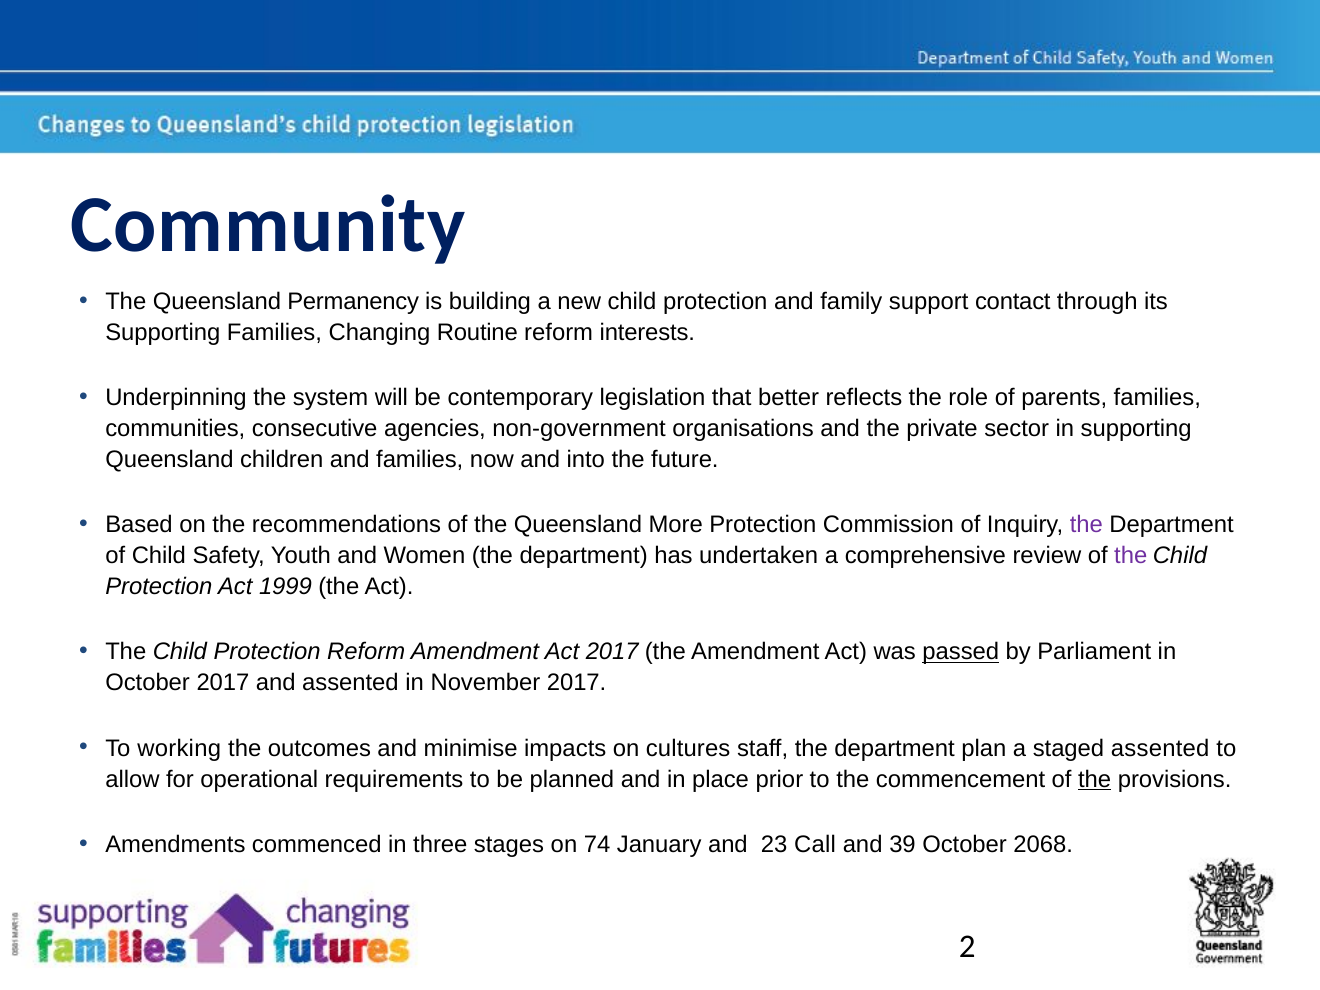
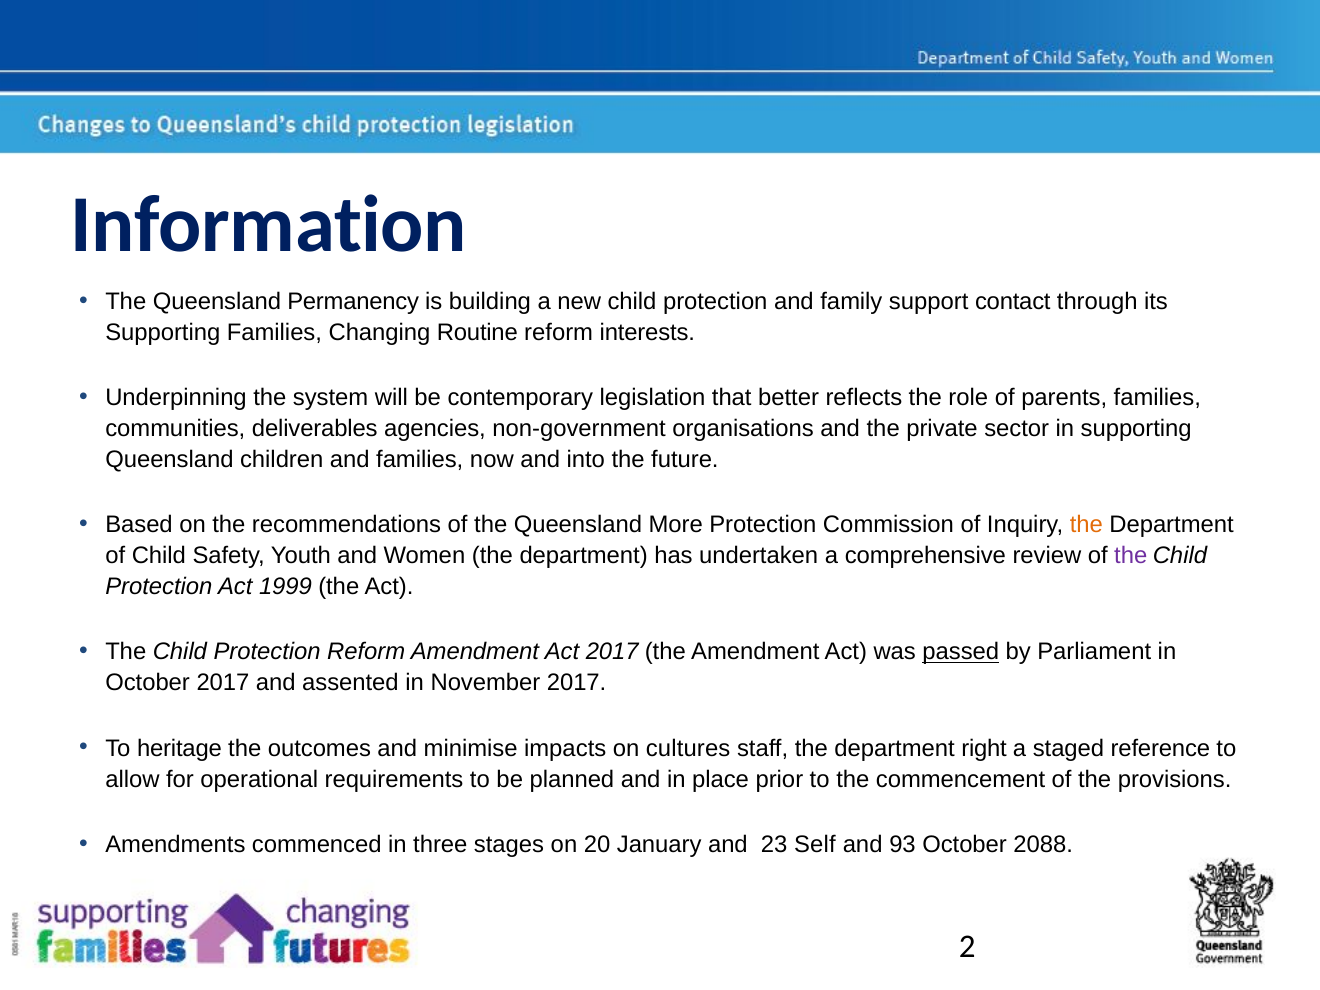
Community: Community -> Information (269, 225)
consecutive: consecutive -> deliverables (315, 429)
the colour: purple -> orange (1086, 525)
working: working -> heritage (179, 748)
plan: plan -> right (984, 748)
staged assented: assented -> reference (1160, 748)
the underline: present -> none (1095, 779)
74: 74 -> 20 (597, 844)
Call: Call -> Self (815, 844)
39: 39 -> 93 (903, 844)
2068: 2068 -> 2088 (1043, 844)
